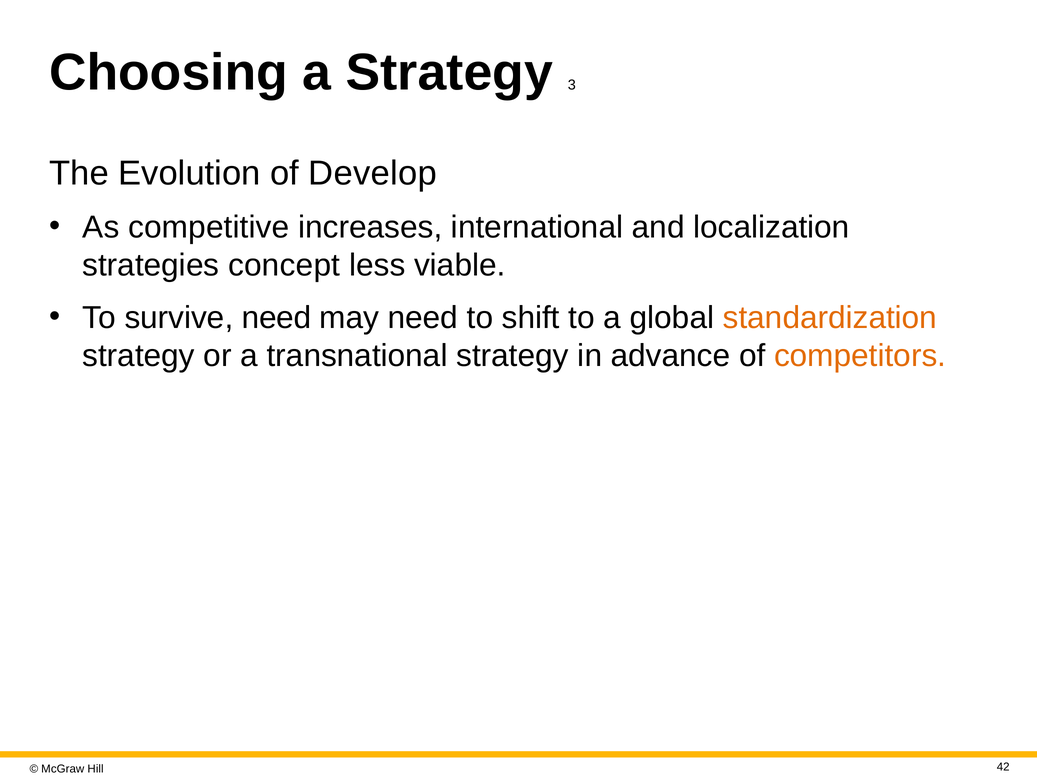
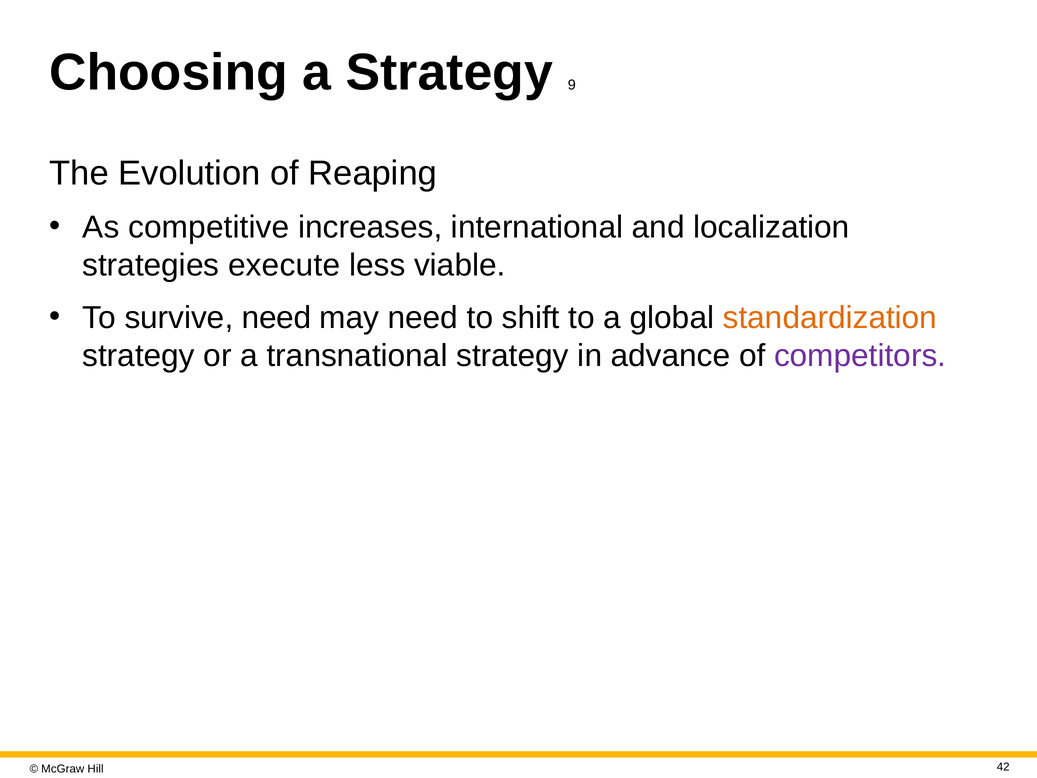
3: 3 -> 9 (572, 85)
Develop: Develop -> Reaping (373, 173)
concept: concept -> execute (284, 265)
competitors colour: orange -> purple (860, 356)
